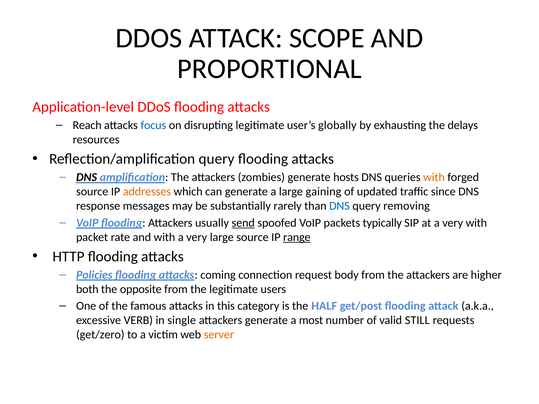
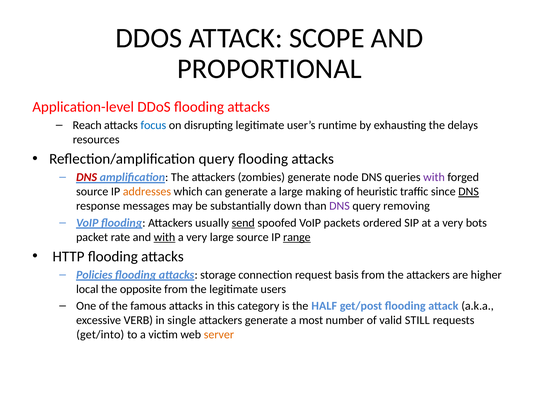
globally: globally -> runtime (337, 125)
DNS colour: black -> red (87, 177)
hosts: hosts -> node (346, 177)
with colour: orange -> purple (434, 177)
gaining: gaining -> making (323, 192)
updated: updated -> heuristic (377, 192)
DNS underline: none -> present (469, 192)
rarely: rarely -> down (288, 206)
DNS colour: blue -> purple (340, 206)
typically: typically -> ordered (382, 223)
very with: with -> bots (476, 223)
with underline: none -> present (164, 237)
coming: coming -> storage (218, 275)
body: body -> basis (347, 275)
both: both -> local (87, 289)
get/zero: get/zero -> get/into (100, 335)
